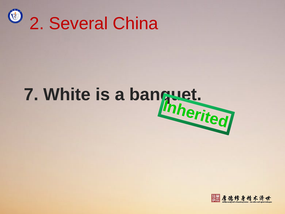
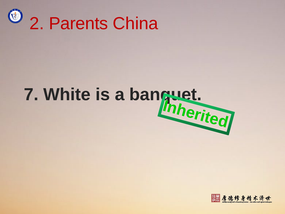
Several: Several -> Parents (78, 23)
